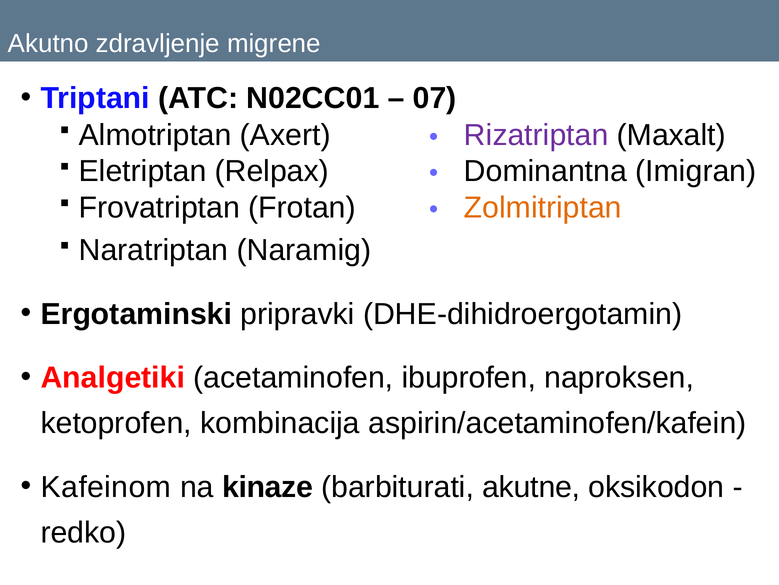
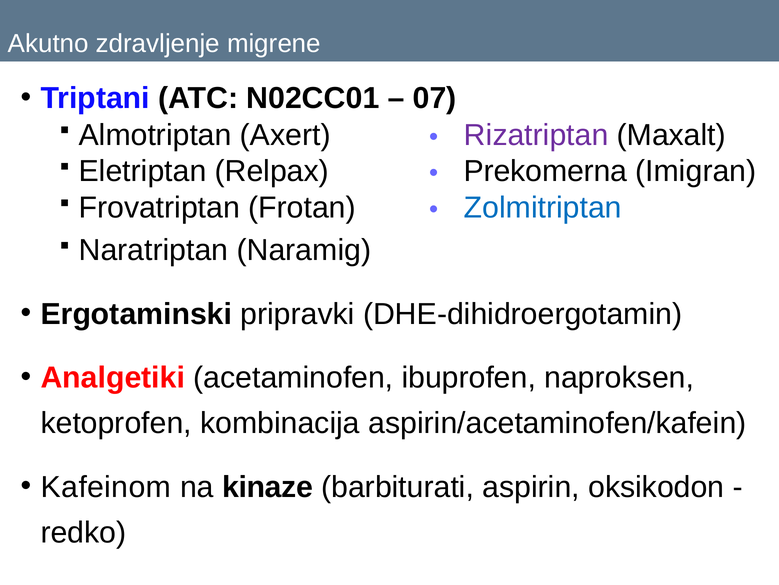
Dominantna: Dominantna -> Prekomerna (546, 171)
Zolmitriptan colour: orange -> blue (543, 208)
akutne: akutne -> aspirin (531, 486)
